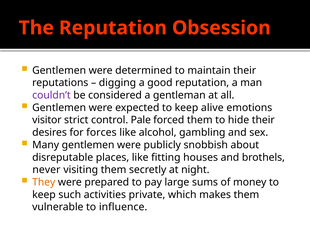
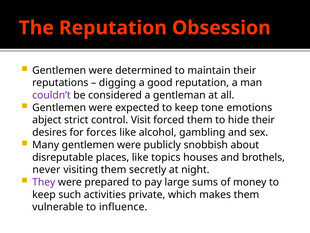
alive: alive -> tone (212, 107)
visitor: visitor -> abject (47, 120)
Pale: Pale -> Visit (141, 120)
fitting: fitting -> topics (166, 157)
They colour: orange -> purple (44, 182)
